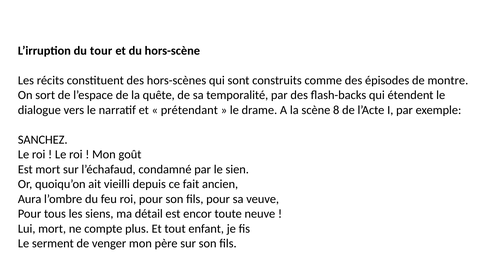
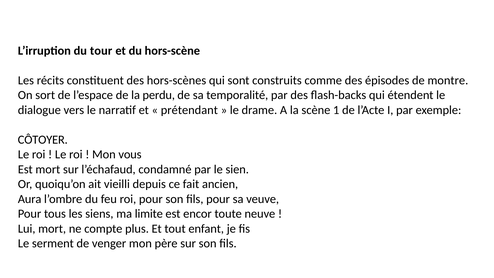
quête: quête -> perdu (159, 95)
8: 8 -> 1 (336, 110)
SANCHEZ: SANCHEZ -> CÔTOYER (43, 140)
goût: goût -> vous (130, 154)
détail: détail -> limite (149, 214)
